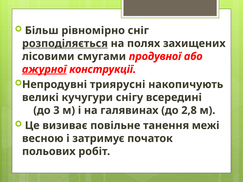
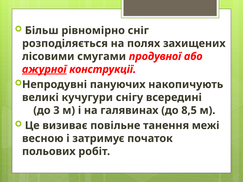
розподіляється underline: present -> none (65, 43)
триярусні: триярусні -> пануючих (118, 85)
2,8: 2,8 -> 8,5 (189, 111)
